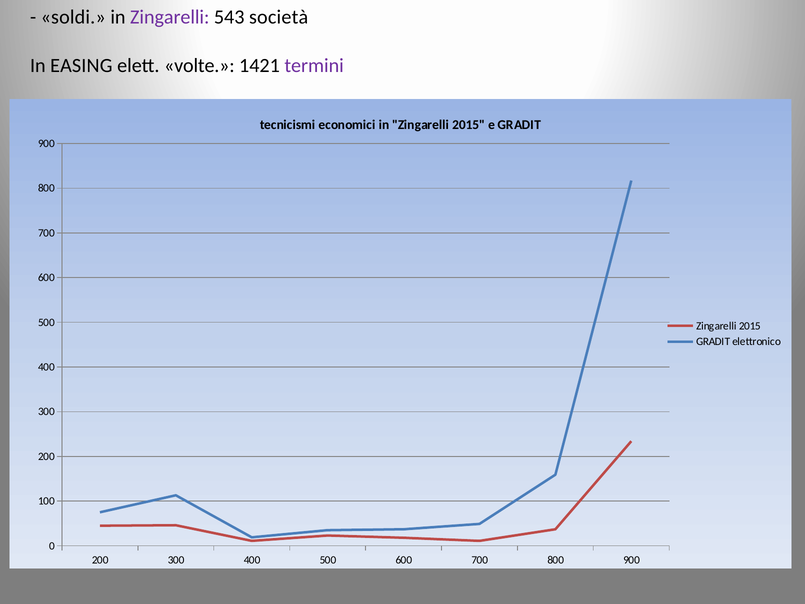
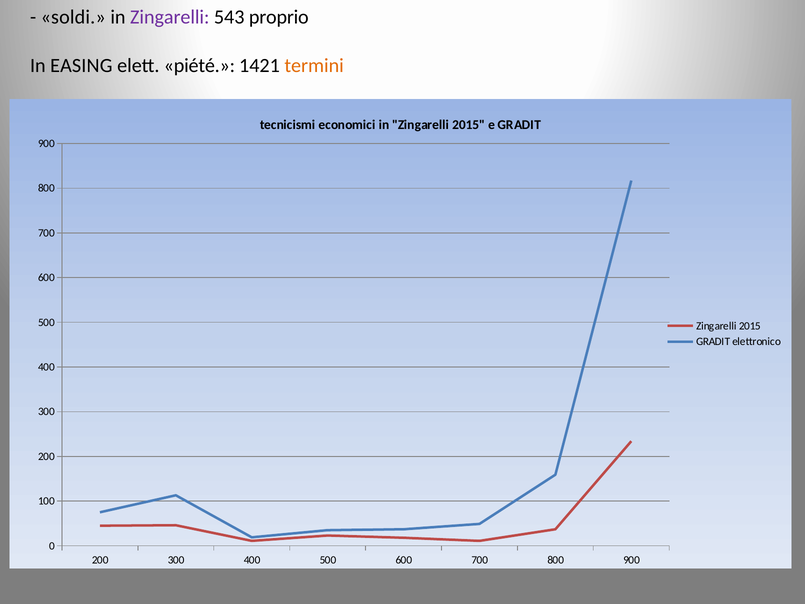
società: società -> proprio (279, 17)
volte: volte -> piété (199, 65)
termini colour: purple -> orange (314, 65)
